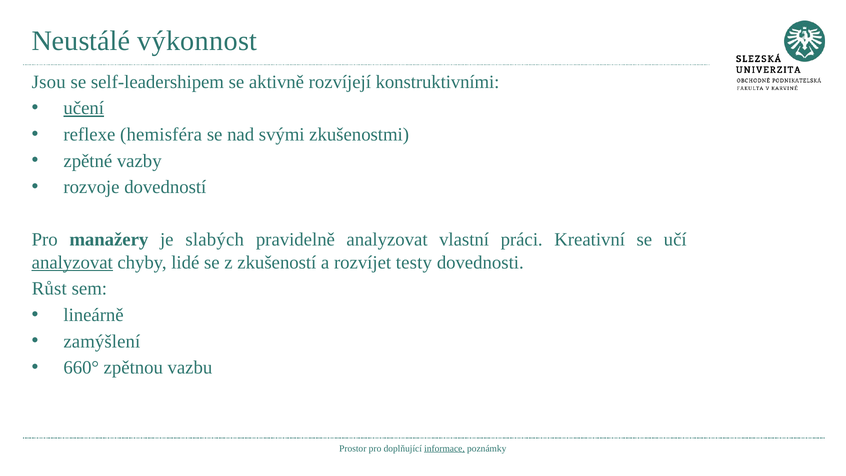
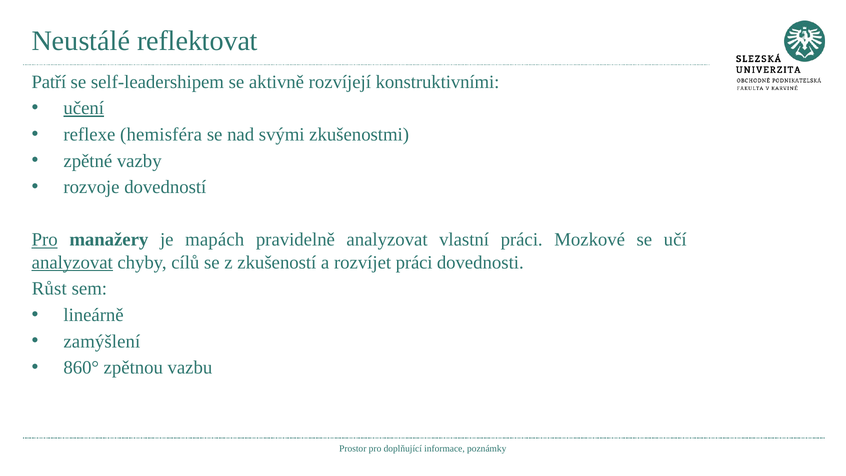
výkonnost: výkonnost -> reflektovat (197, 41)
Jsou: Jsou -> Patří (49, 82)
Pro underline: none -> present (45, 240)
slabých: slabých -> mapách (215, 240)
Kreativní: Kreativní -> Mozkové (590, 240)
lidé: lidé -> cílů (185, 262)
rozvíjet testy: testy -> práci (414, 262)
660°: 660° -> 860° (81, 368)
informace underline: present -> none (444, 448)
